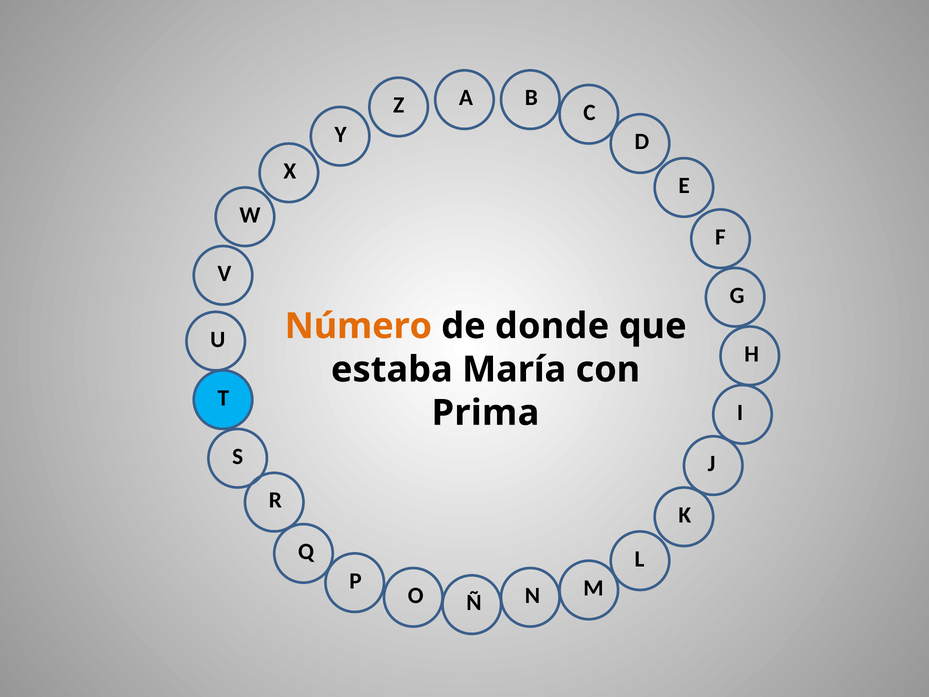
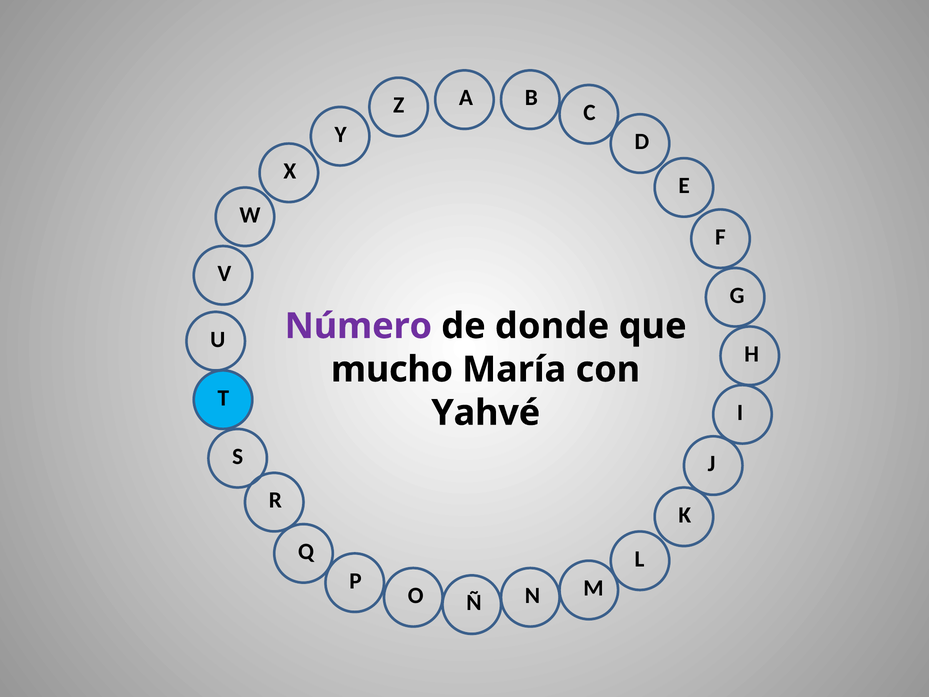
Número colour: orange -> purple (358, 326)
estaba: estaba -> mucho (392, 369)
Prima: Prima -> Yahvé (486, 413)
